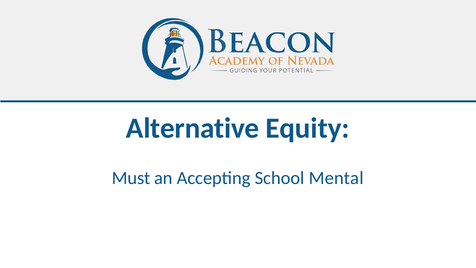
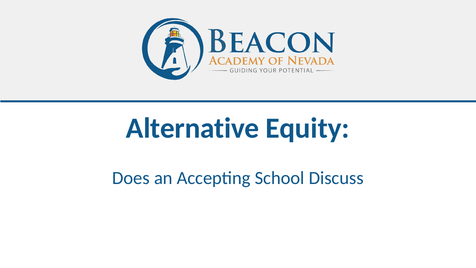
Must: Must -> Does (131, 178)
Mental: Mental -> Discuss (336, 178)
